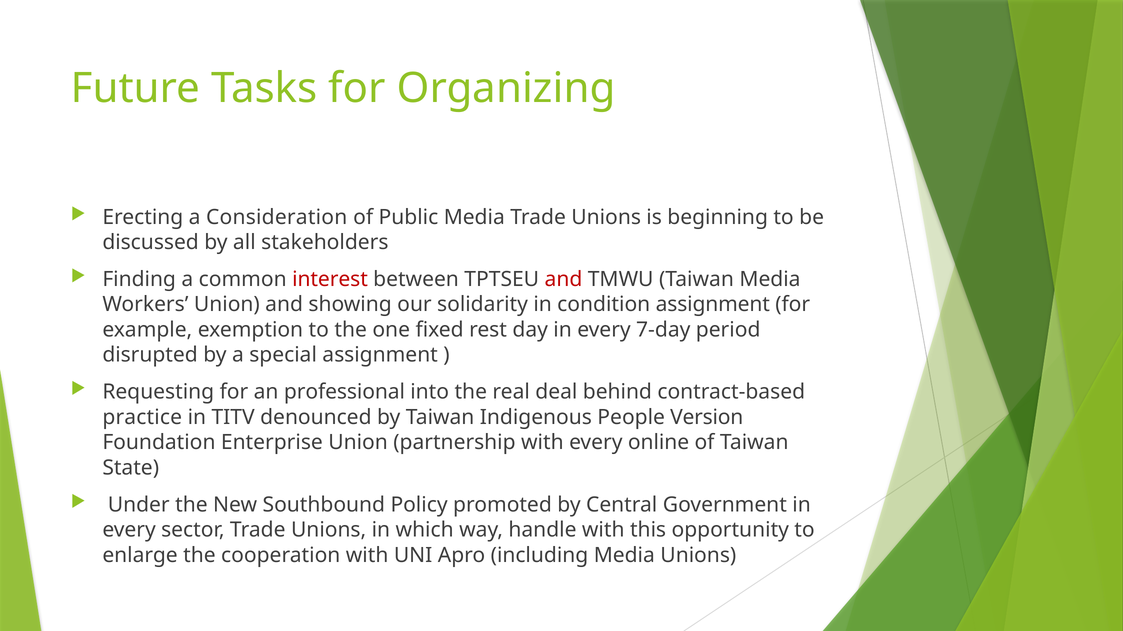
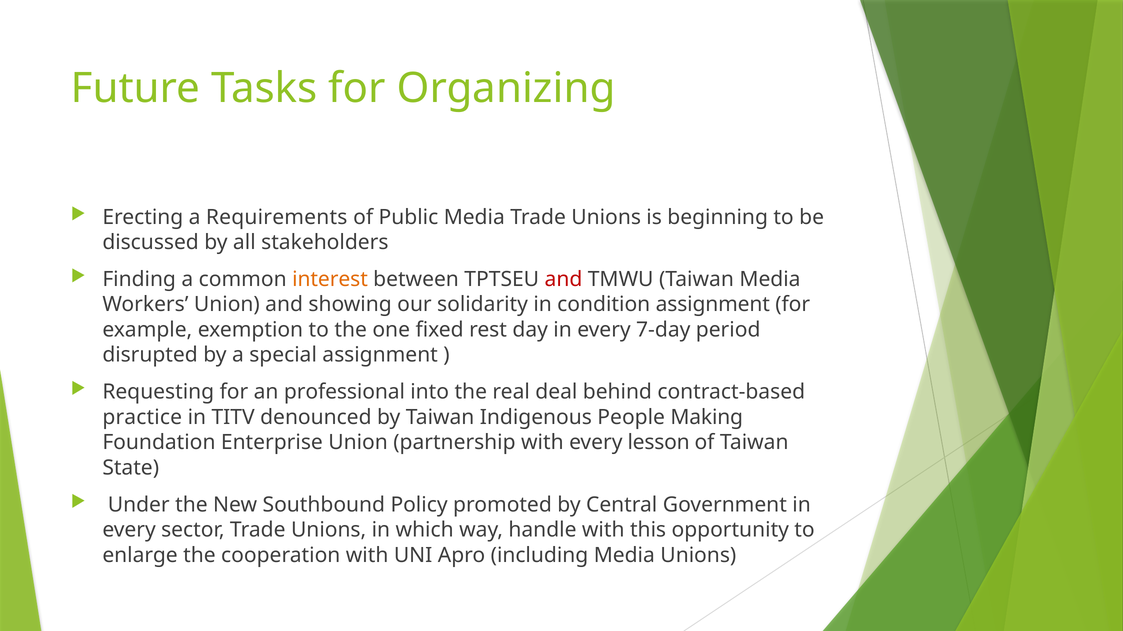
Consideration: Consideration -> Requirements (277, 217)
interest colour: red -> orange (330, 280)
Version: Version -> Making (707, 418)
online: online -> lesson (659, 443)
